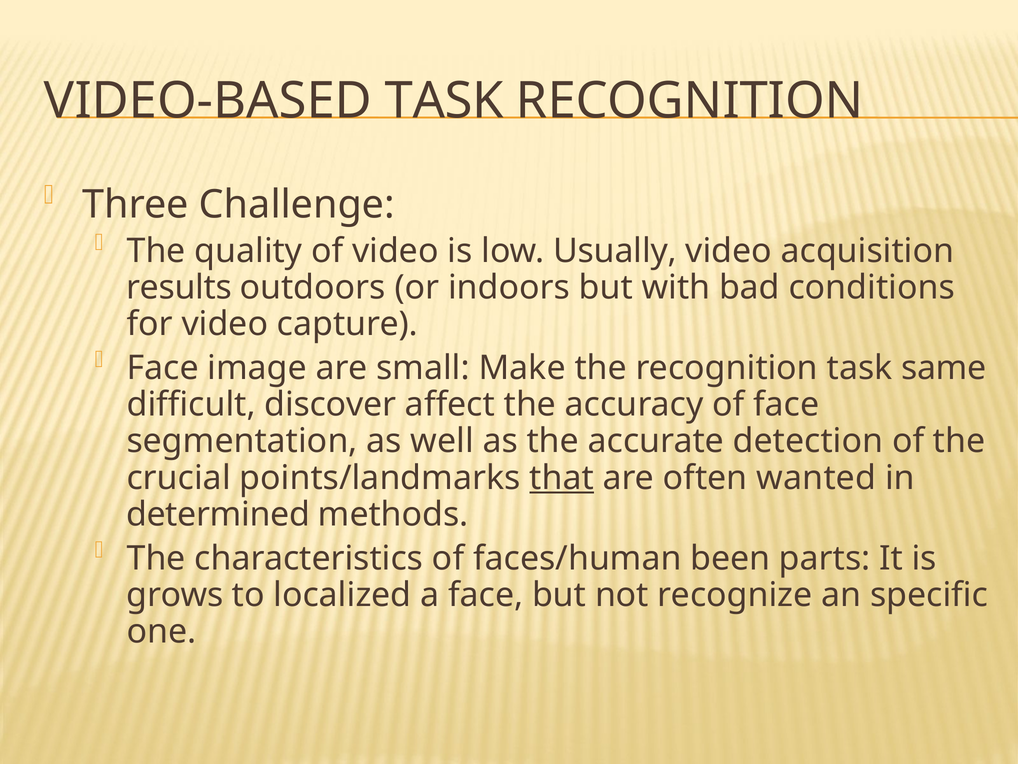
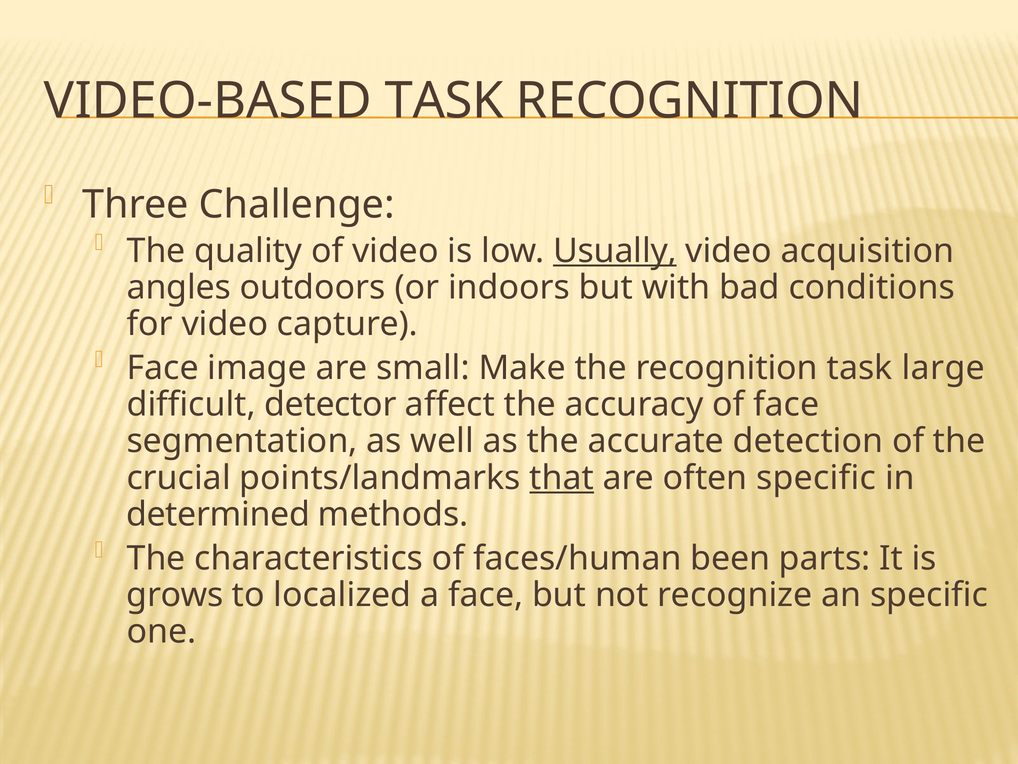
Usually underline: none -> present (615, 251)
results: results -> angles (179, 287)
same: same -> large (943, 368)
discover: discover -> detector (331, 404)
often wanted: wanted -> specific (816, 478)
